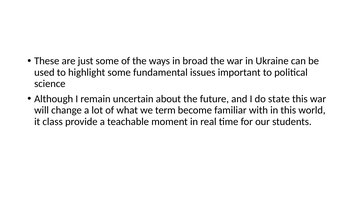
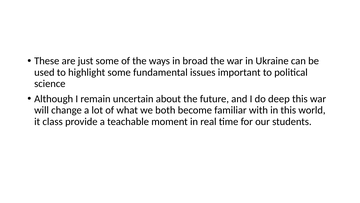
state: state -> deep (279, 99)
term: term -> both (165, 110)
